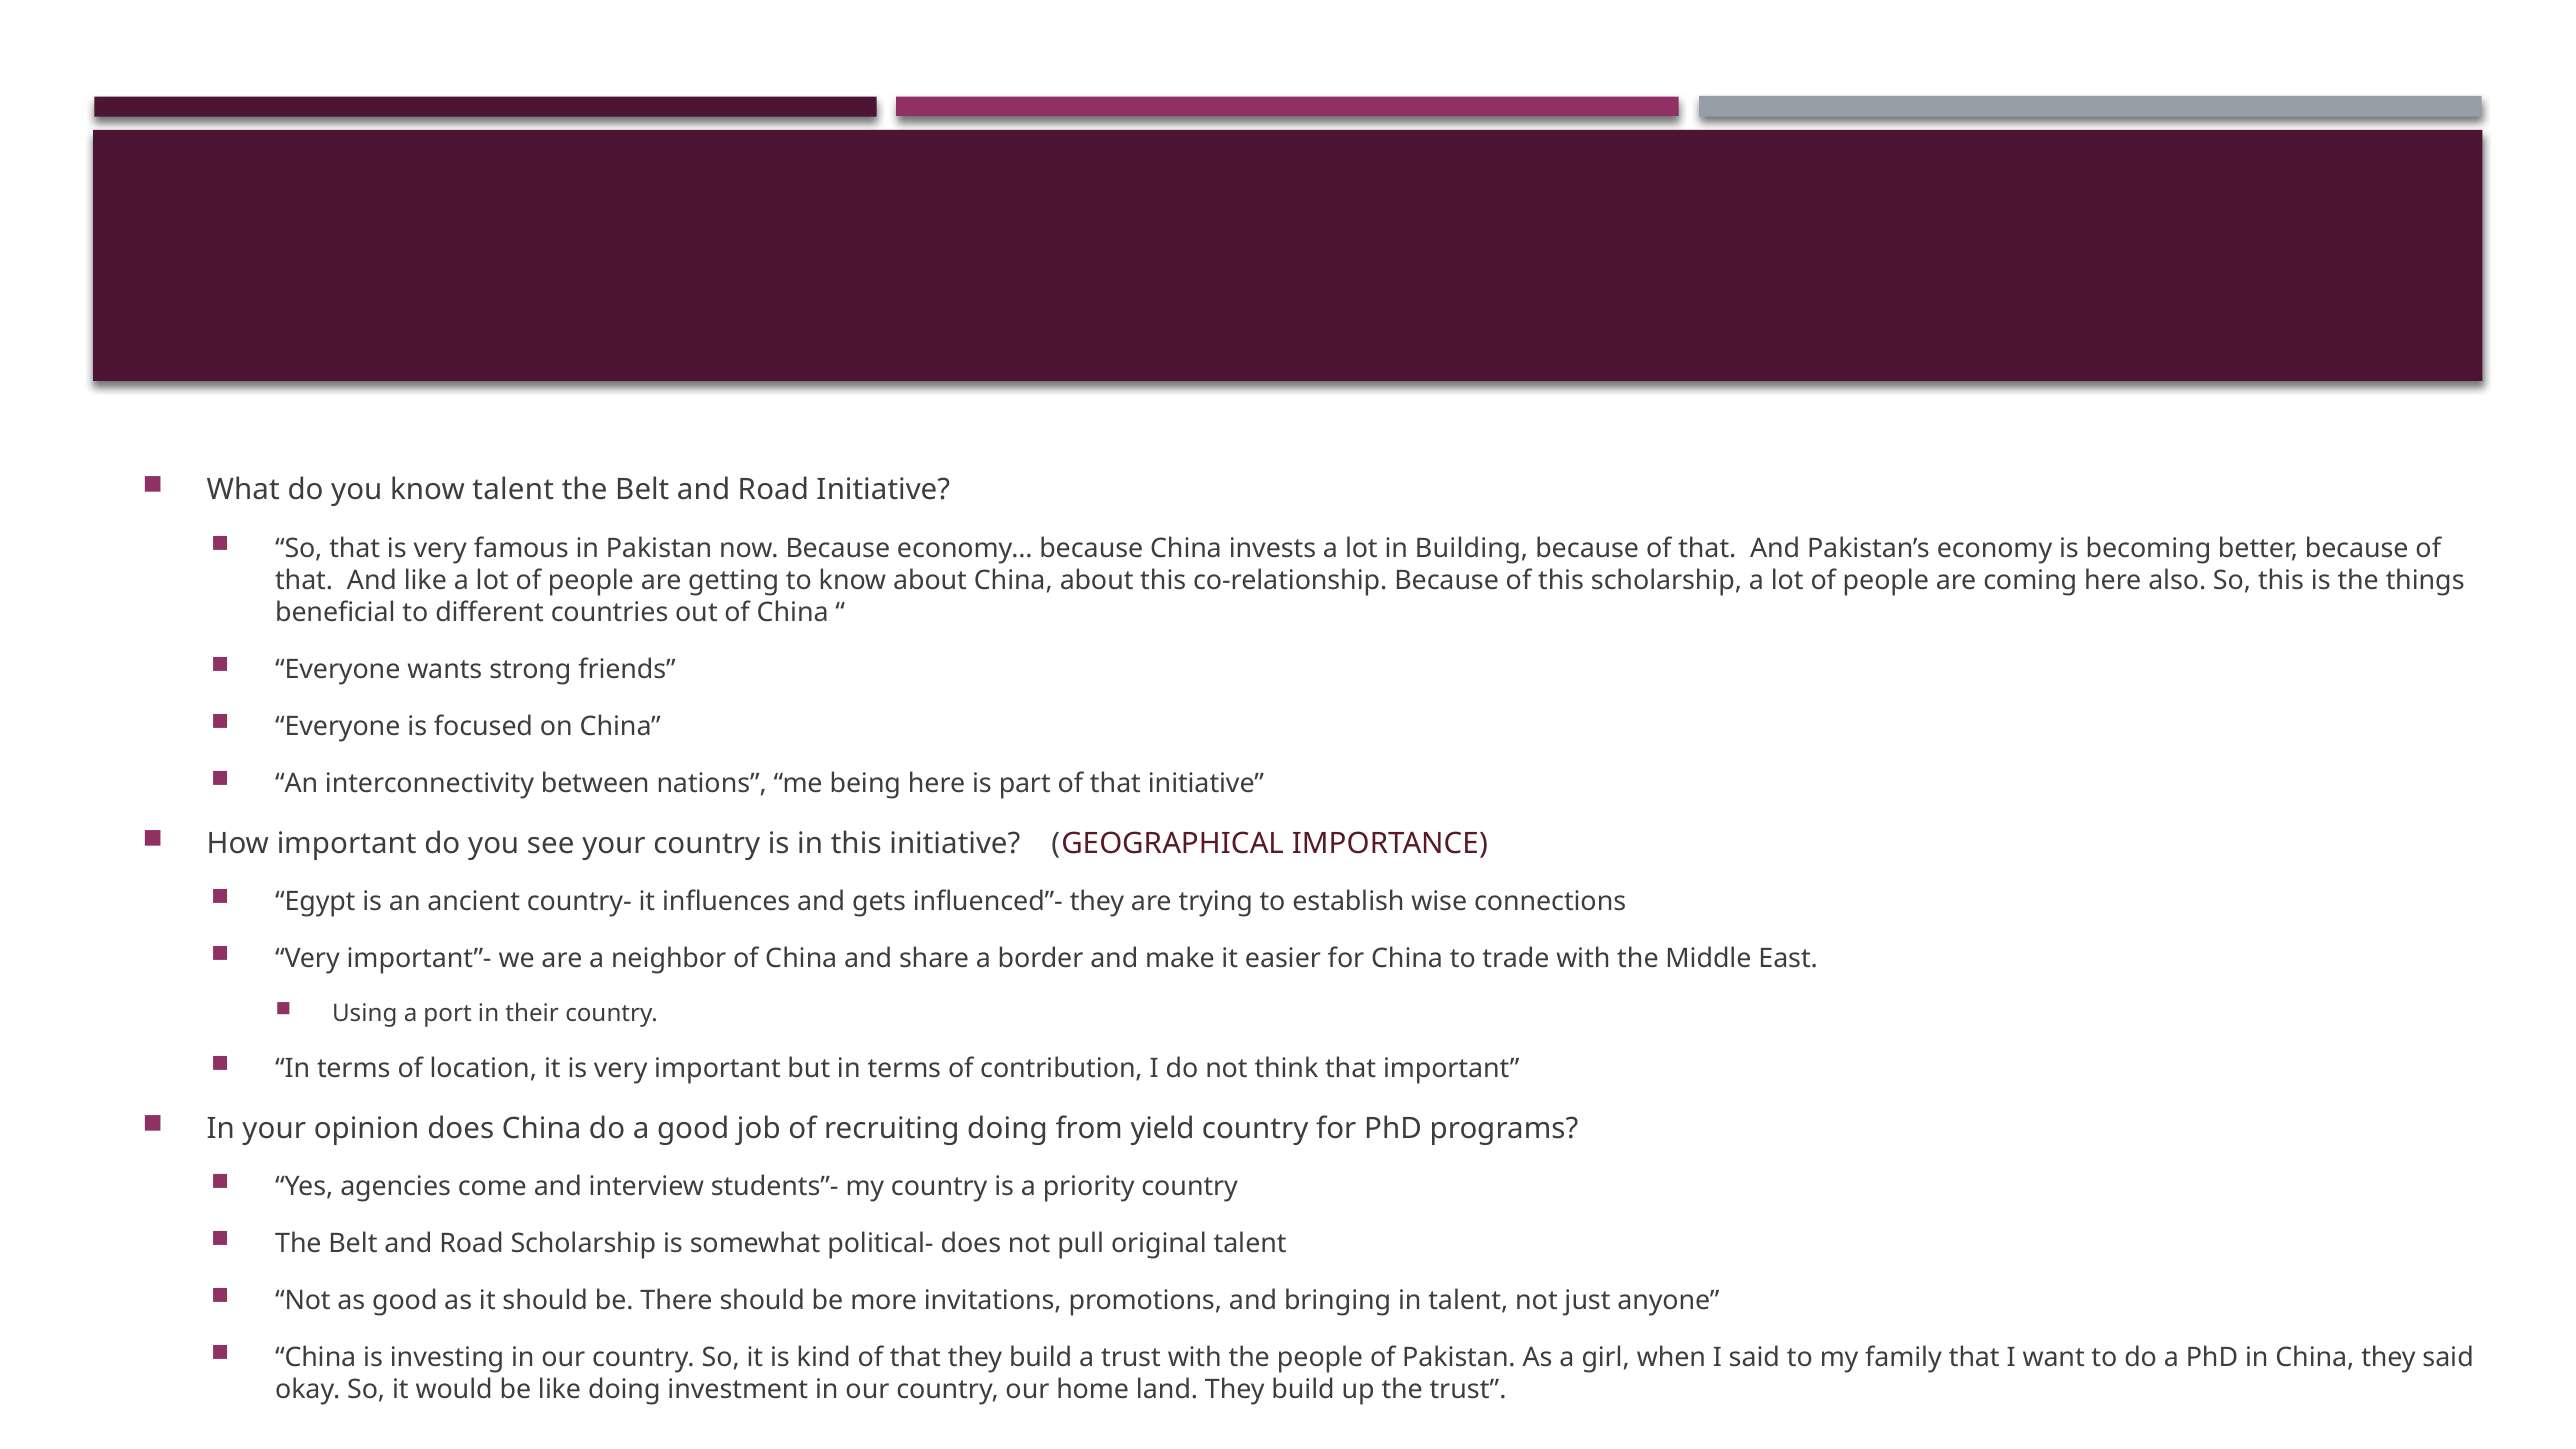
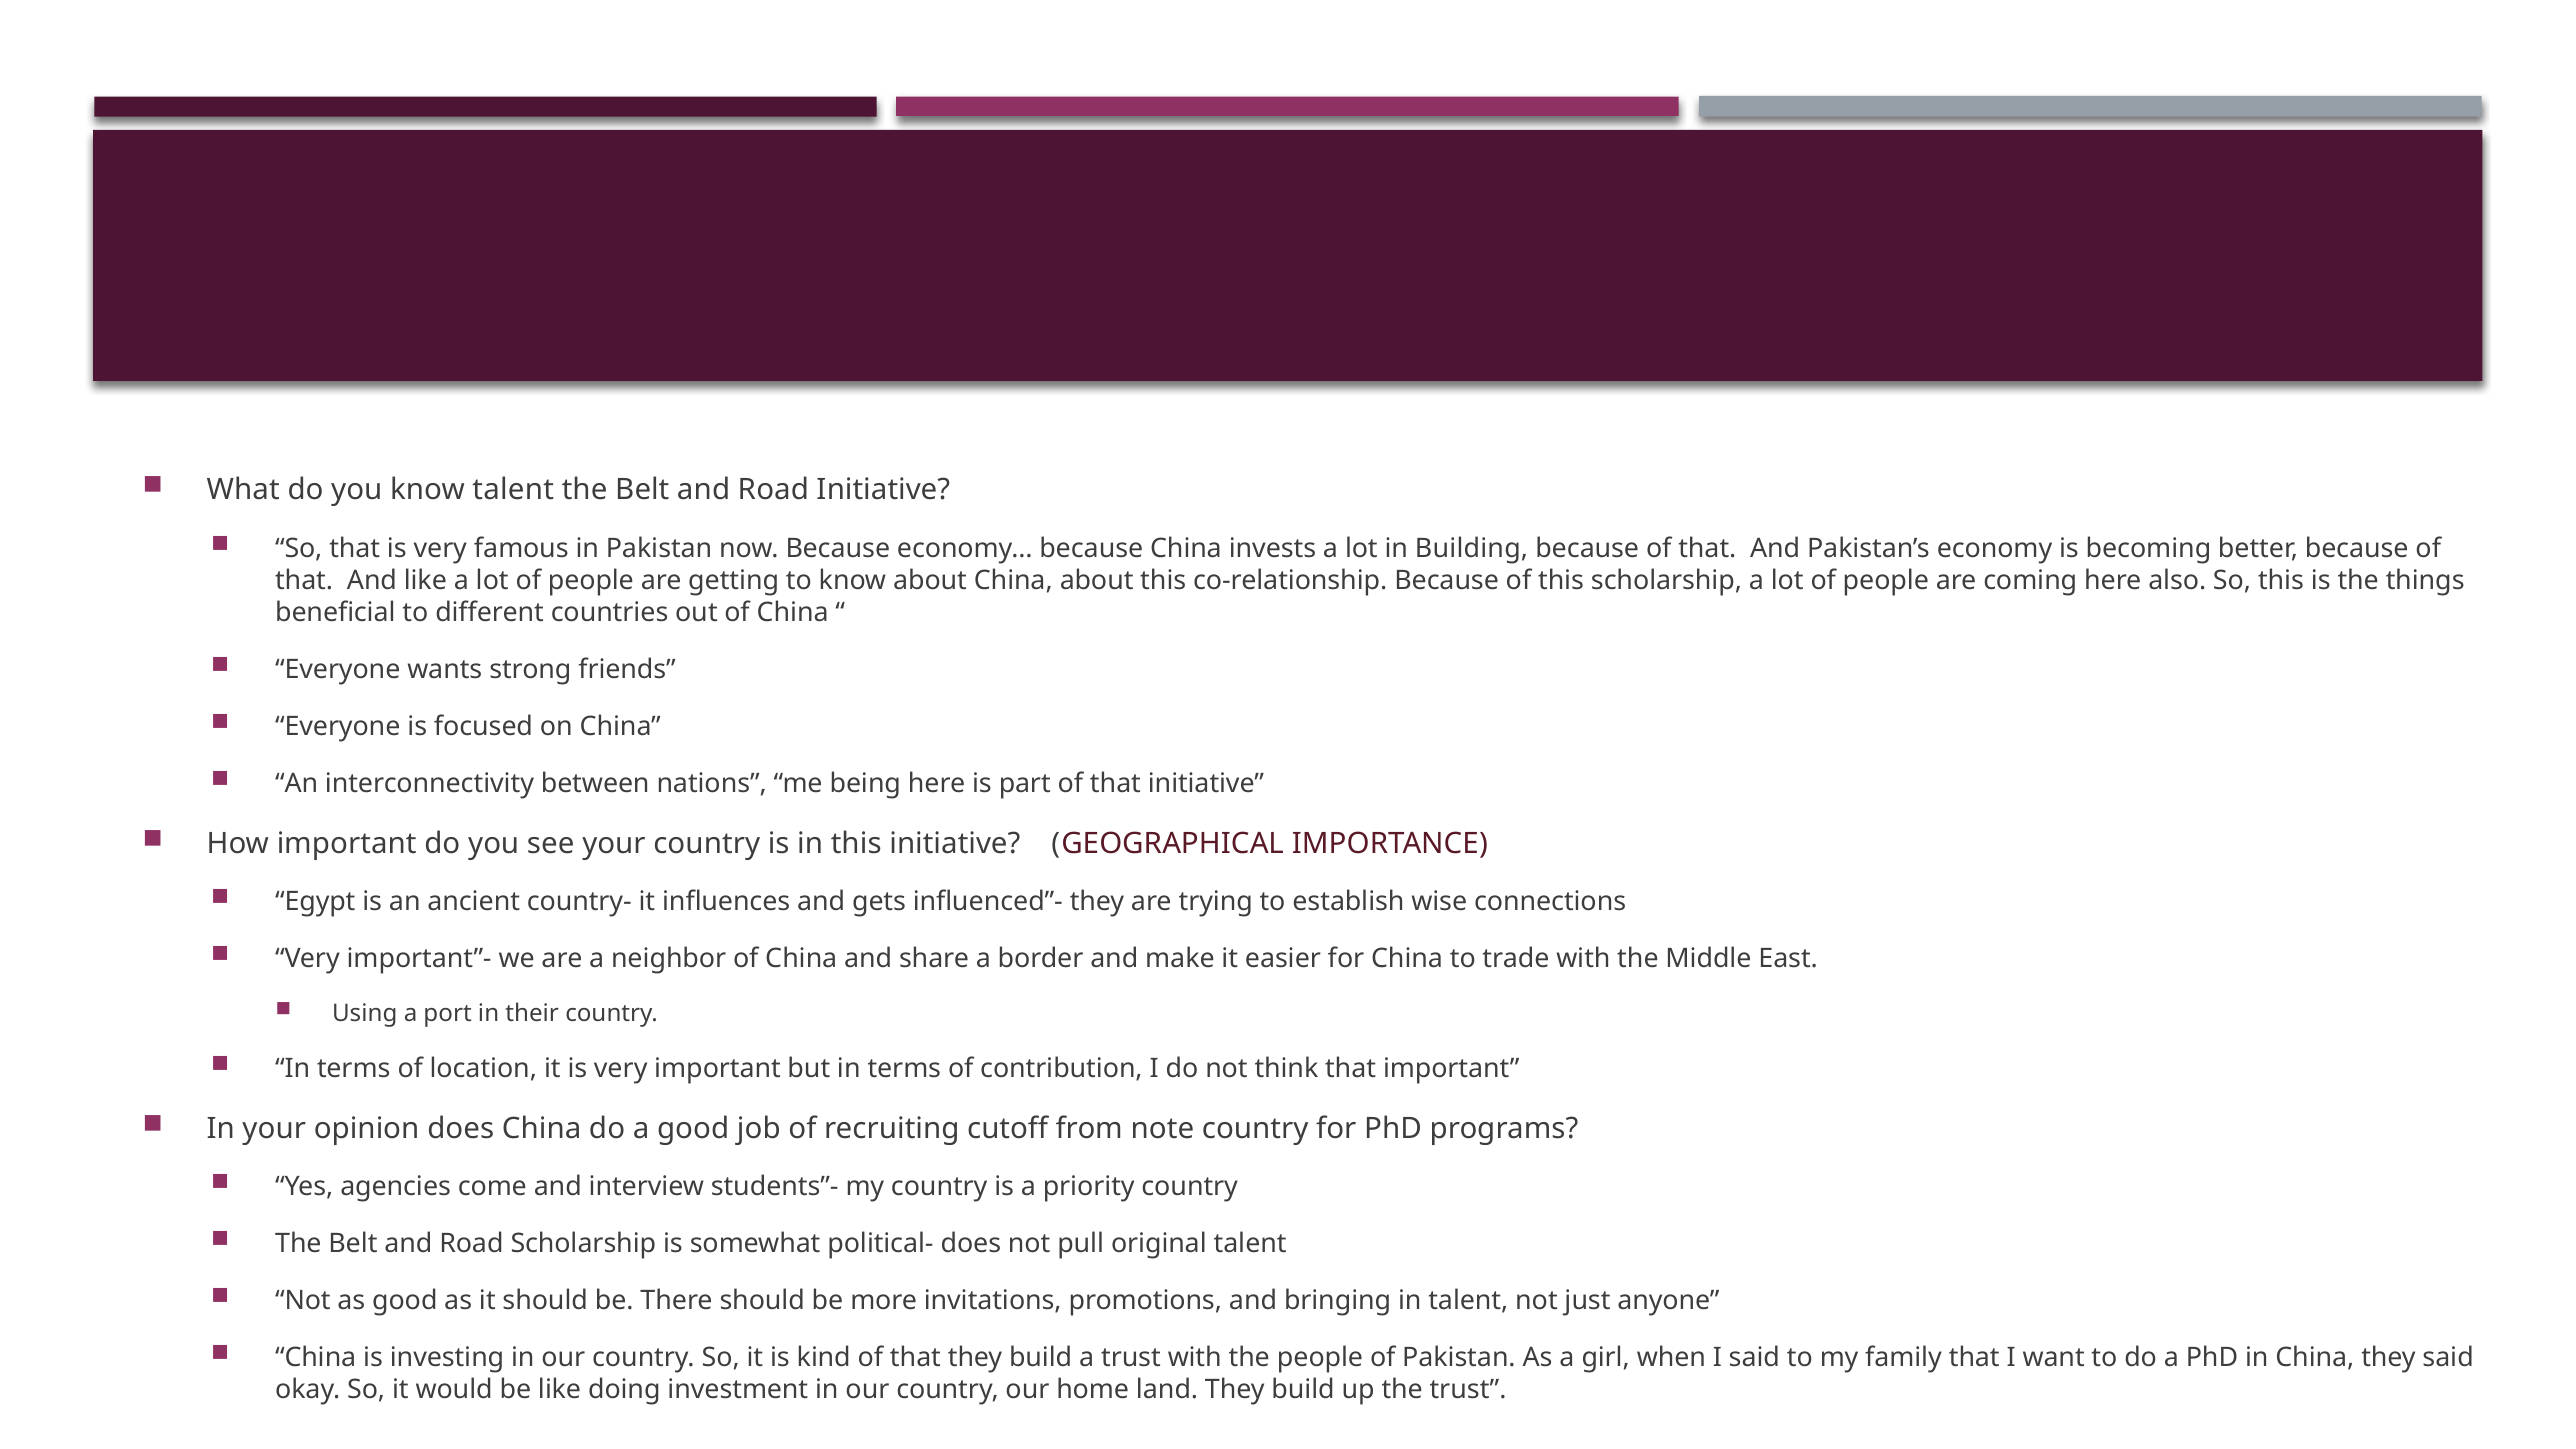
recruiting doing: doing -> cutoff (1008, 1129)
yield: yield -> note (1162, 1129)
